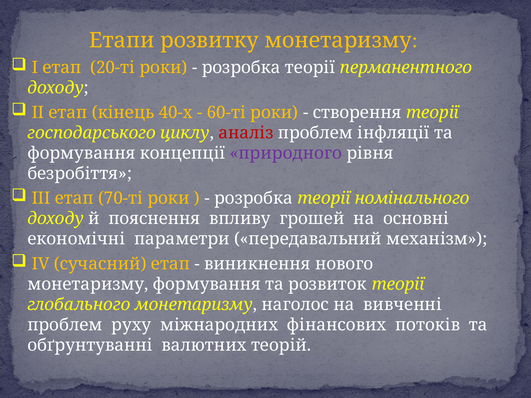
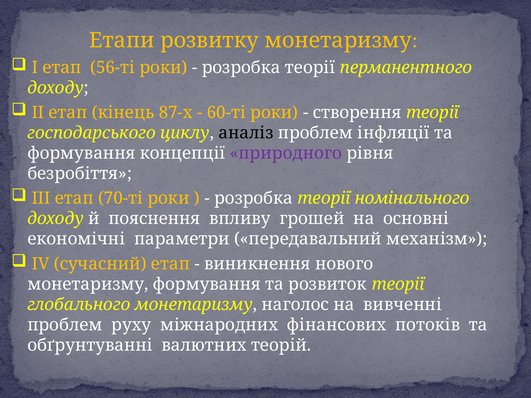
20-ті: 20-ті -> 56-ті (113, 68)
40-х: 40-х -> 87-х (176, 113)
аналіз colour: red -> black (246, 133)
